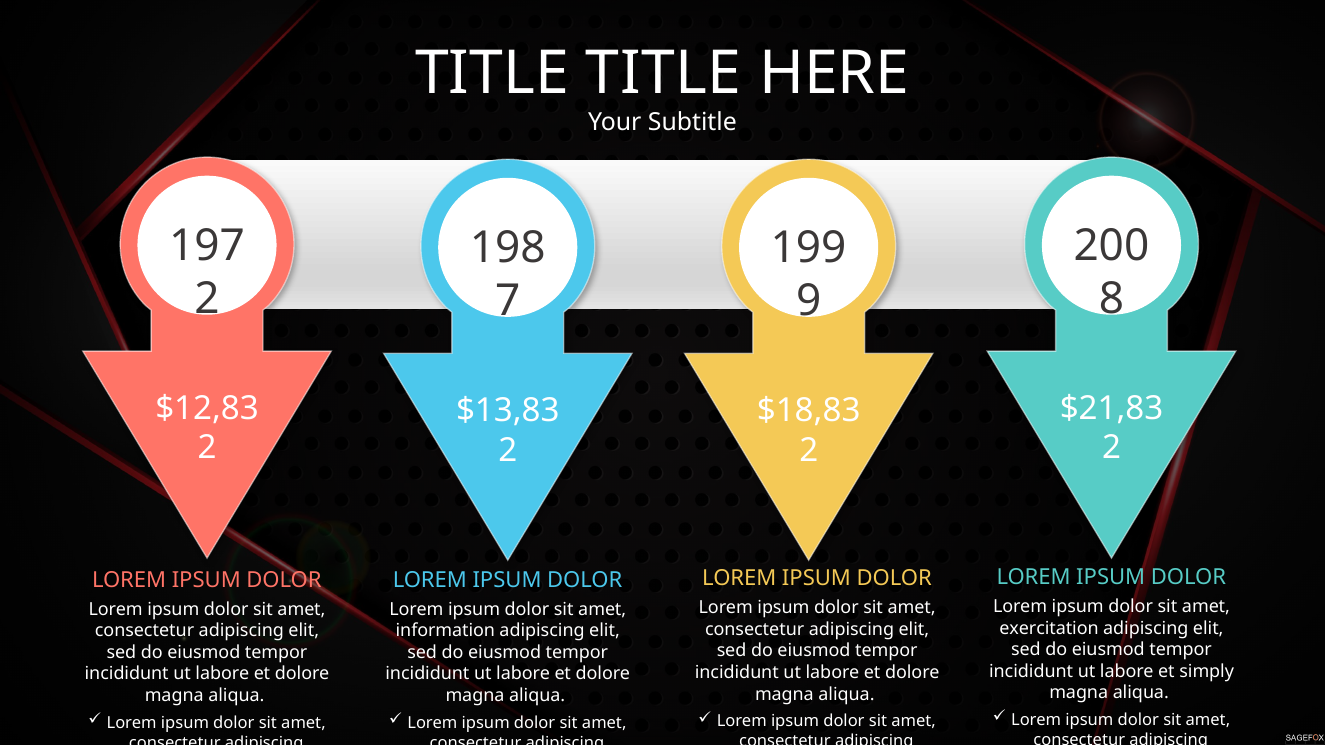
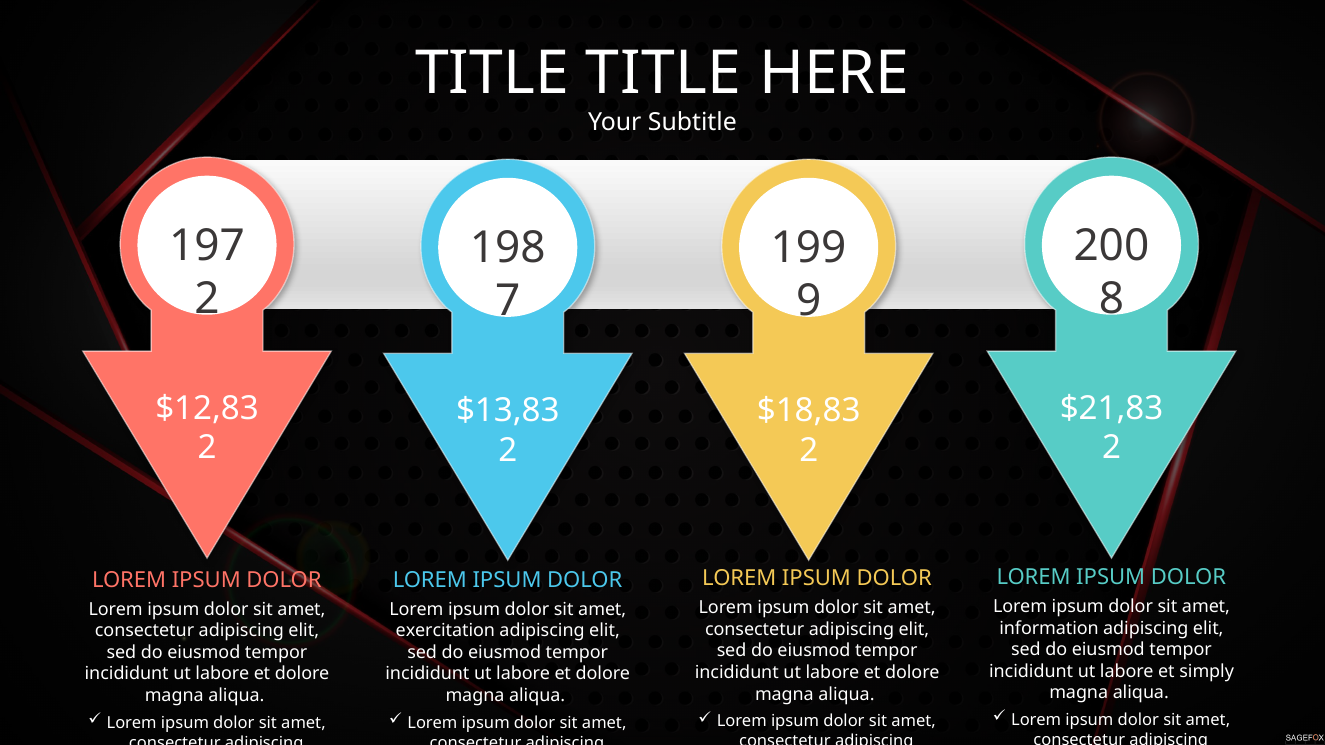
exercitation: exercitation -> information (1049, 629)
information: information -> exercitation (445, 631)
